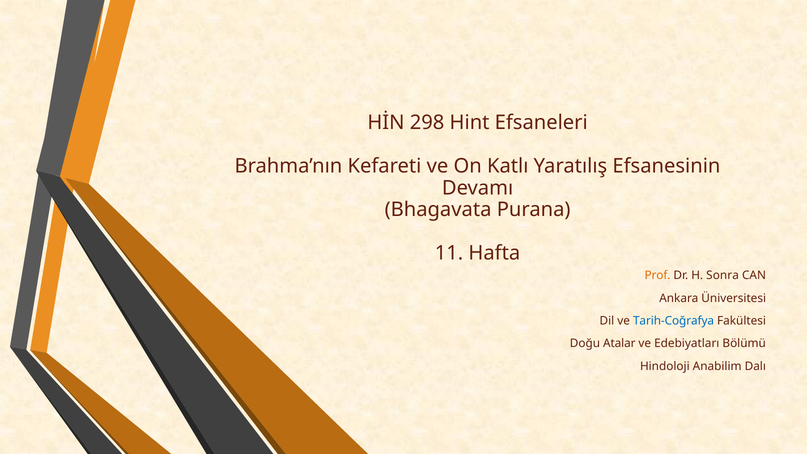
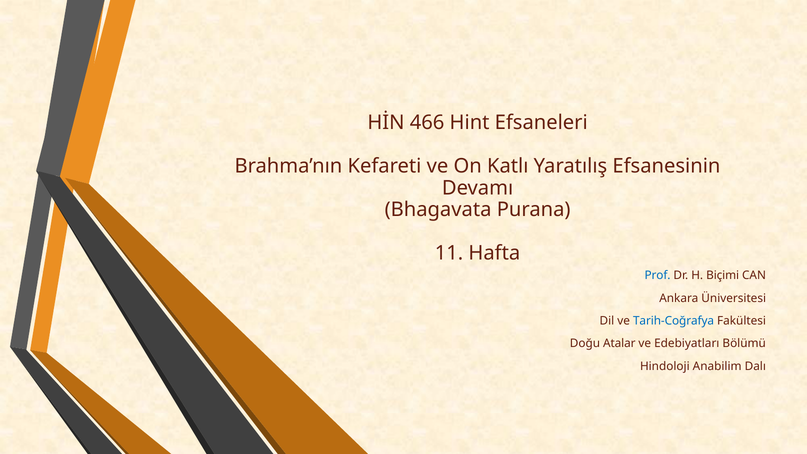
298: 298 -> 466 (427, 123)
Prof colour: orange -> blue (658, 275)
Sonra: Sonra -> Biçimi (723, 275)
